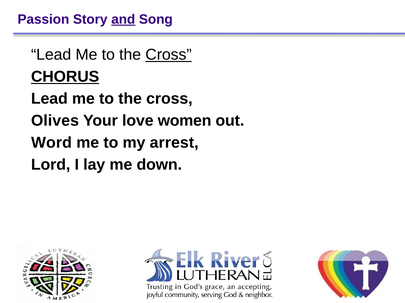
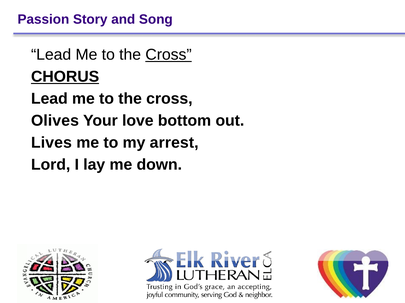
and underline: present -> none (123, 19)
women: women -> bottom (185, 121)
Word: Word -> Lives (51, 143)
